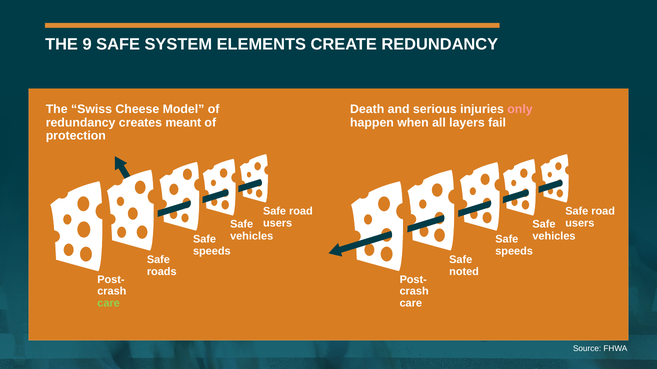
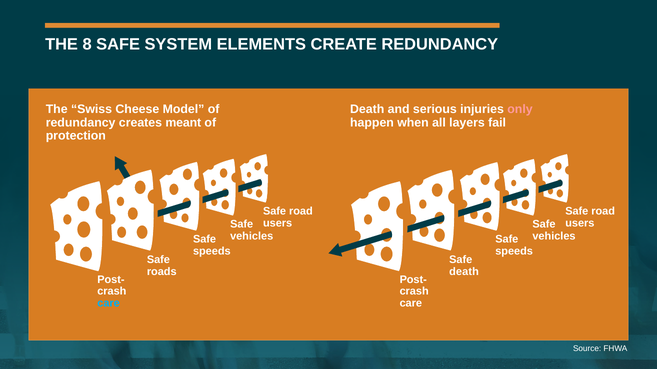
9: 9 -> 8 (87, 45)
noted: noted -> death (464, 272)
care colour: light green -> light blue (109, 304)
